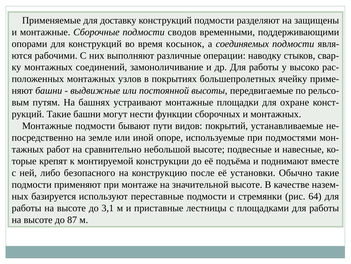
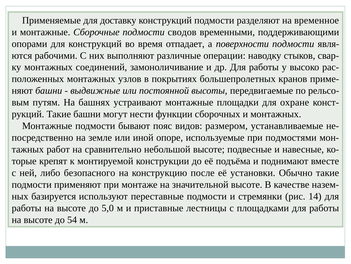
защищены: защищены -> временное (317, 20)
косынок: косынок -> отпадает (185, 44)
соединяемых: соединяемых -> поверхности (242, 44)
ячейку: ячейку -> кранов (293, 79)
пути: пути -> пояс (163, 126)
покрытий: покрытий -> размером (226, 126)
64: 64 -> 14 (315, 196)
3,1: 3,1 -> 5,0 (108, 208)
87: 87 -> 54 (72, 219)
